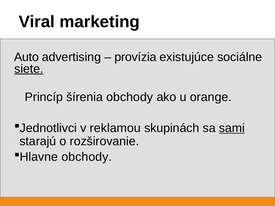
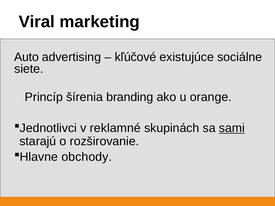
provízia: provízia -> kľúčové (135, 57)
siete underline: present -> none (29, 69)
šírenia obchody: obchody -> branding (130, 97)
reklamou: reklamou -> reklamné (115, 128)
